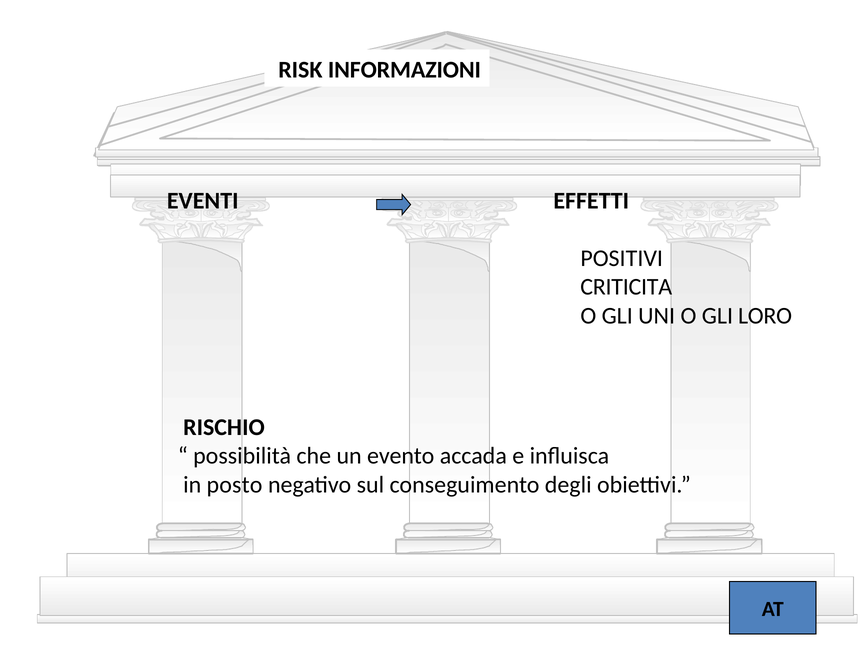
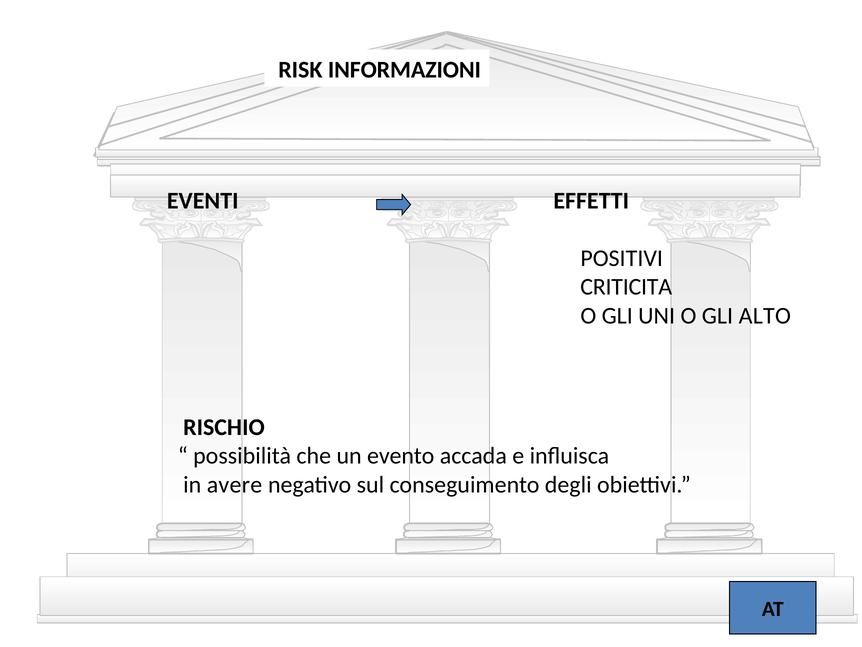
LORO: LORO -> ALTO (765, 315)
posto: posto -> avere (234, 484)
